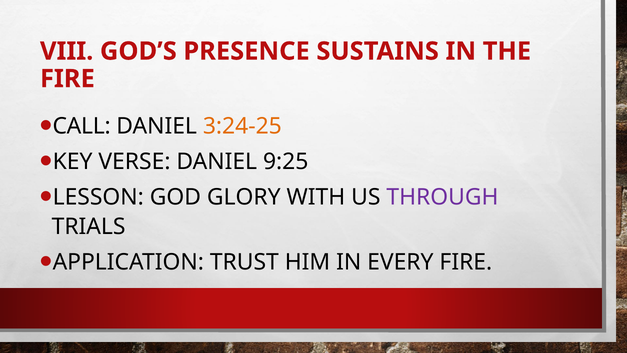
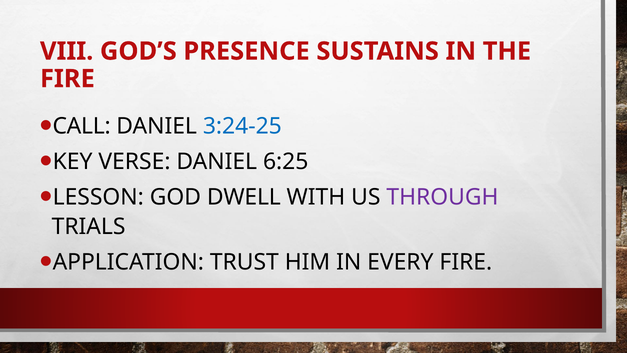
3:24-25 colour: orange -> blue (242, 126)
9:25: 9:25 -> 6:25 (286, 161)
GLORY: GLORY -> DWELL (244, 197)
